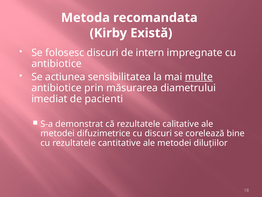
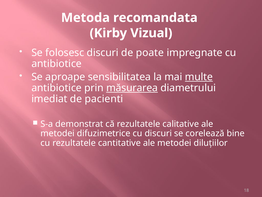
Există: Există -> Vizual (151, 33)
intern: intern -> poate (150, 53)
actiunea: actiunea -> aproape (65, 77)
măsurarea underline: none -> present (132, 88)
